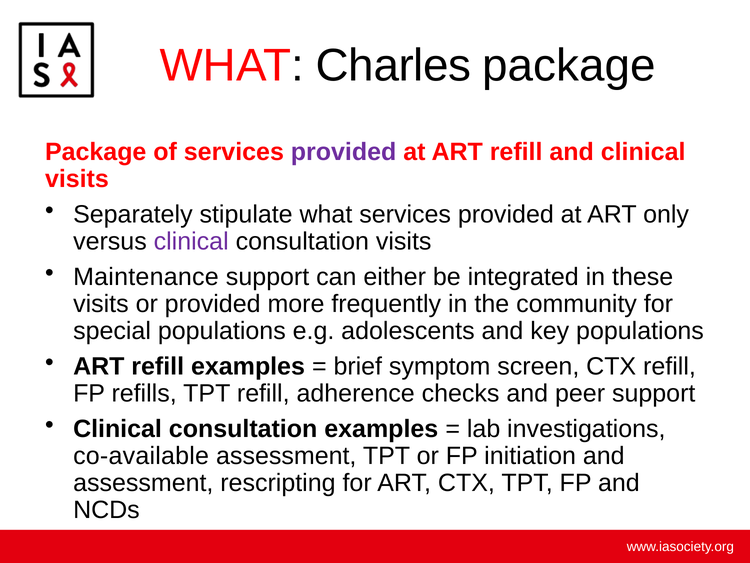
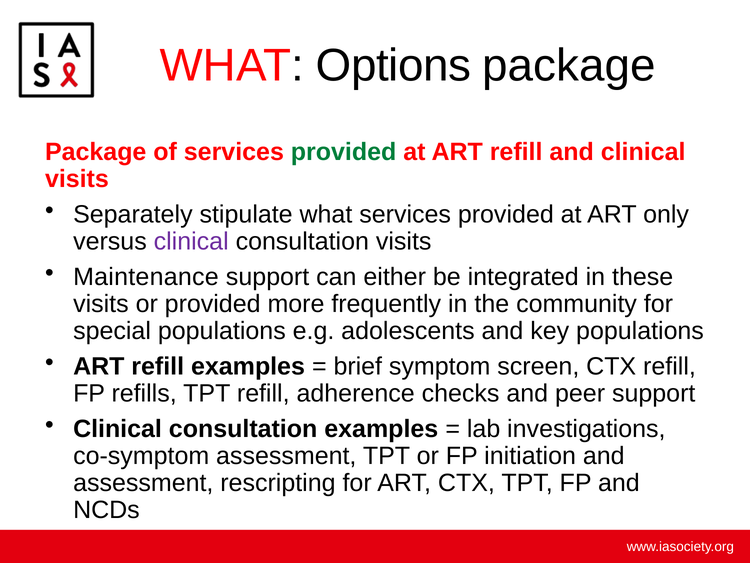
Charles: Charles -> Options (393, 66)
provided colour: purple -> green (344, 152)
co-available: co-available -> co-symptom (141, 455)
